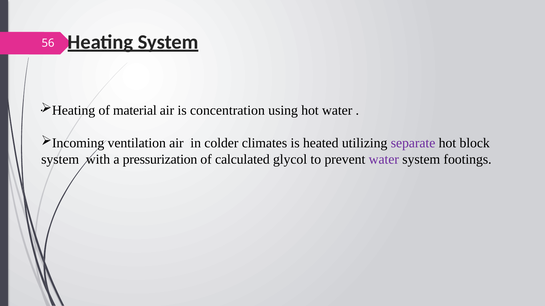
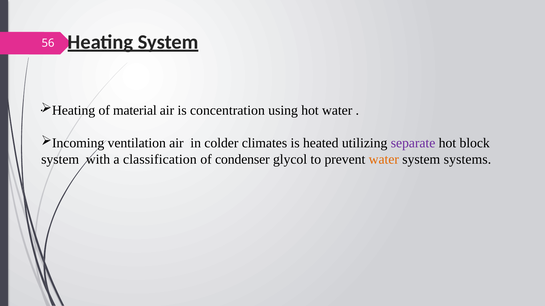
pressurization: pressurization -> classification (160, 160)
calculated: calculated -> condenser (242, 160)
water colour: purple -> orange (384, 160)
footings: footings -> systems (467, 160)
